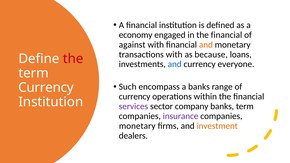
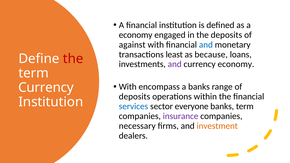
in the financial: financial -> deposits (226, 35)
and colour: orange -> blue (206, 45)
transactions with: with -> least (174, 54)
and colour: blue -> purple (175, 64)
currency everyone: everyone -> economy (236, 64)
Such: Such -> With (128, 87)
currency: currency -> deposits (135, 97)
services colour: purple -> blue (133, 106)
company: company -> everyone (192, 106)
monetary: monetary -> necessary (137, 126)
